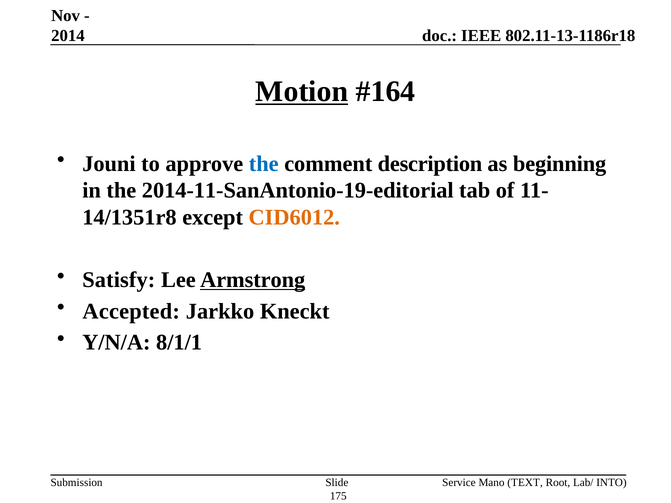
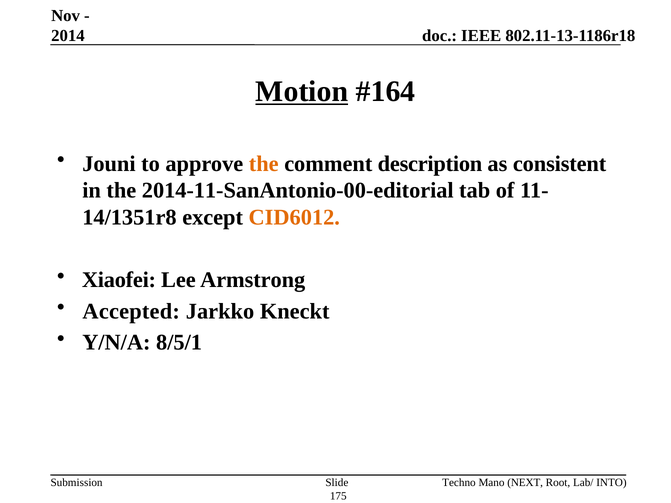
the colour: blue -> orange (264, 164)
beginning: beginning -> consistent (560, 164)
2014-11-SanAntonio-19-editorial: 2014-11-SanAntonio-19-editorial -> 2014-11-SanAntonio-00-editorial (298, 191)
Satisfy: Satisfy -> Xiaofei (119, 280)
Armstrong underline: present -> none (253, 280)
8/1/1: 8/1/1 -> 8/5/1 (179, 343)
Service: Service -> Techno (459, 483)
TEXT: TEXT -> NEXT (525, 483)
